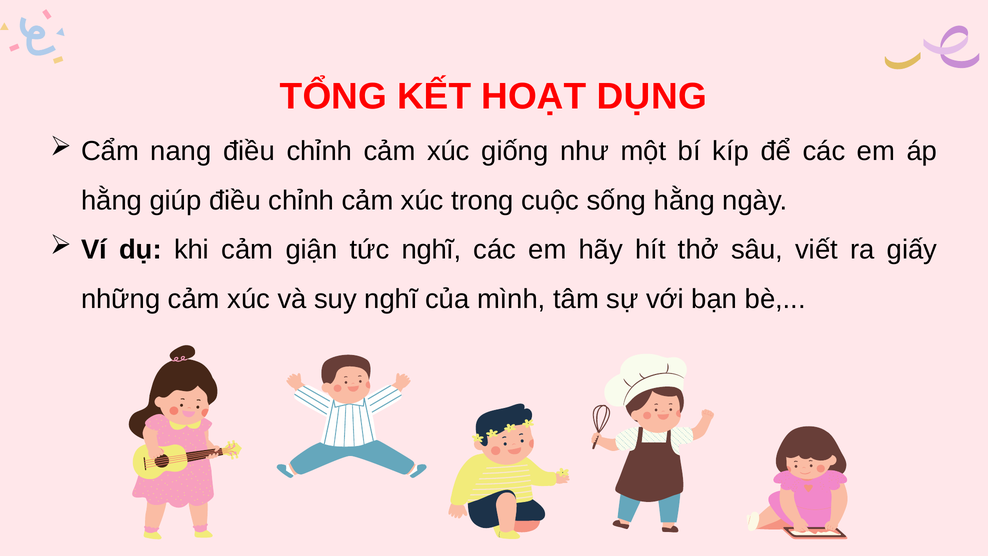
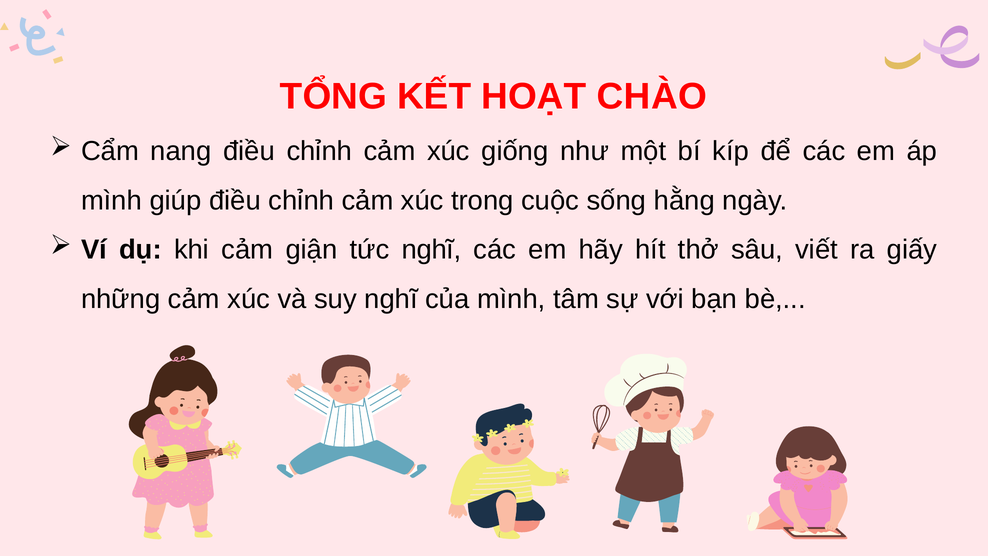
DỤNG: DỤNG -> CHÀO (652, 97)
hằng: hằng -> mình (112, 200)
